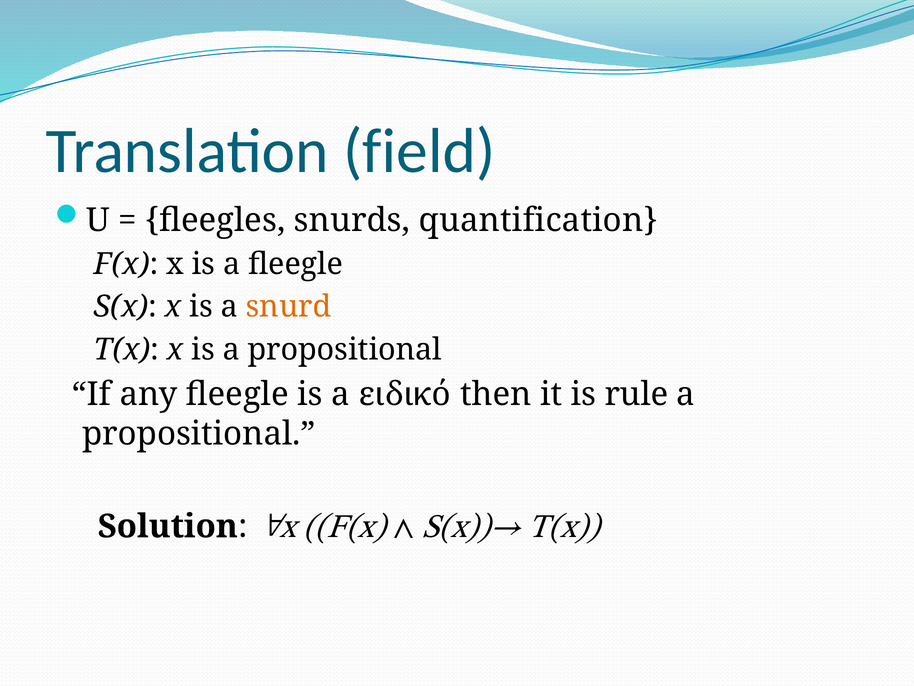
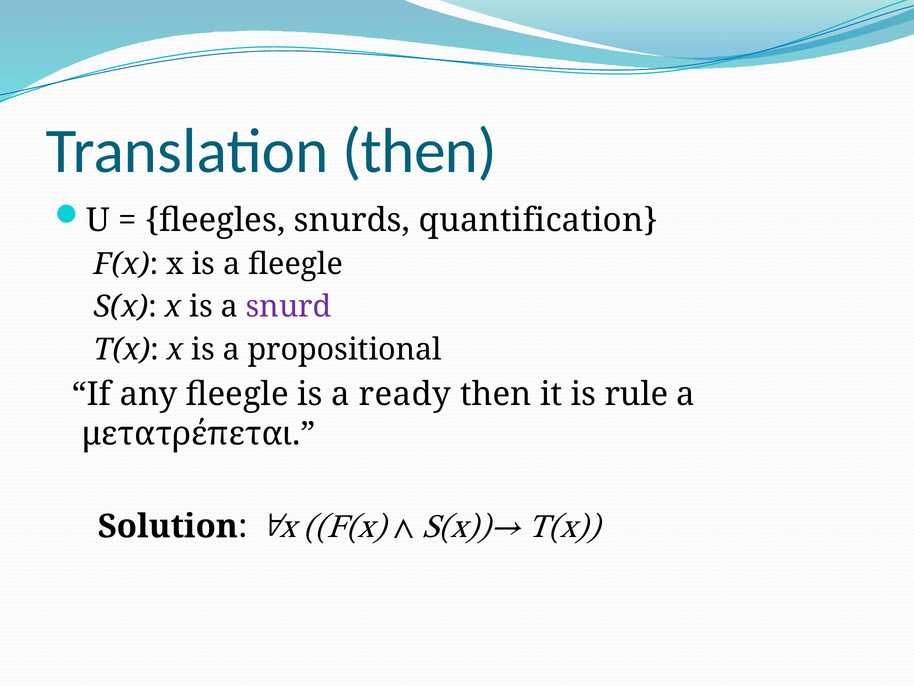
Translation field: field -> then (420, 151)
snurd colour: orange -> purple (289, 307)
ειδικό: ειδικό -> ready (405, 394)
propositional: propositional -> μετατρέπεται (199, 434)
